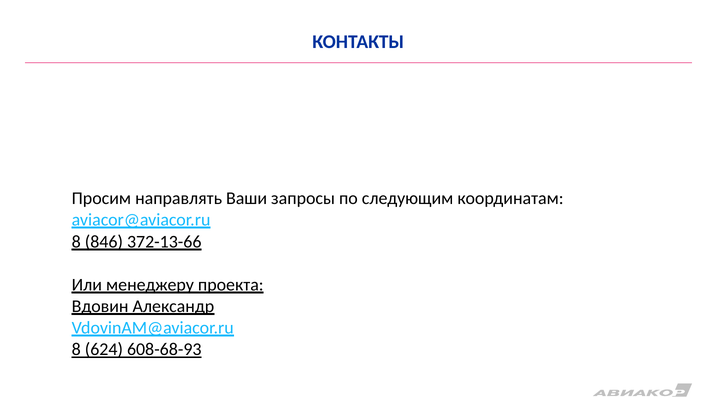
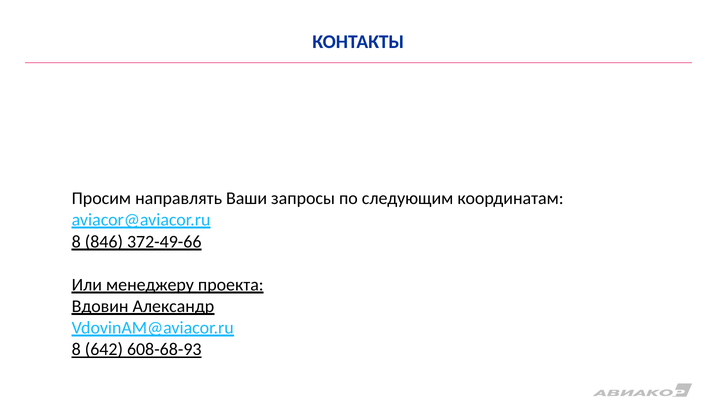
372-13-66: 372-13-66 -> 372-49-66 (164, 242)
624: 624 -> 642 (104, 350)
